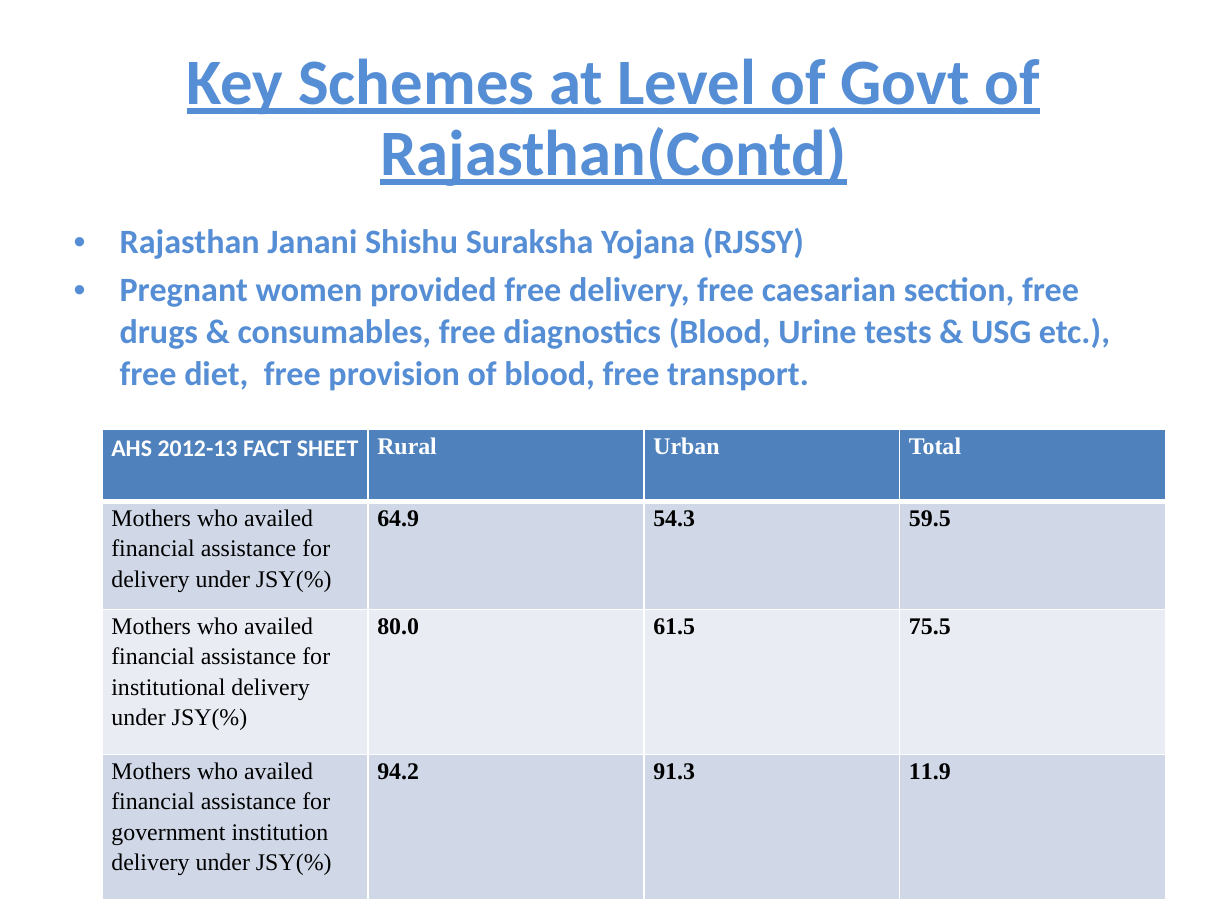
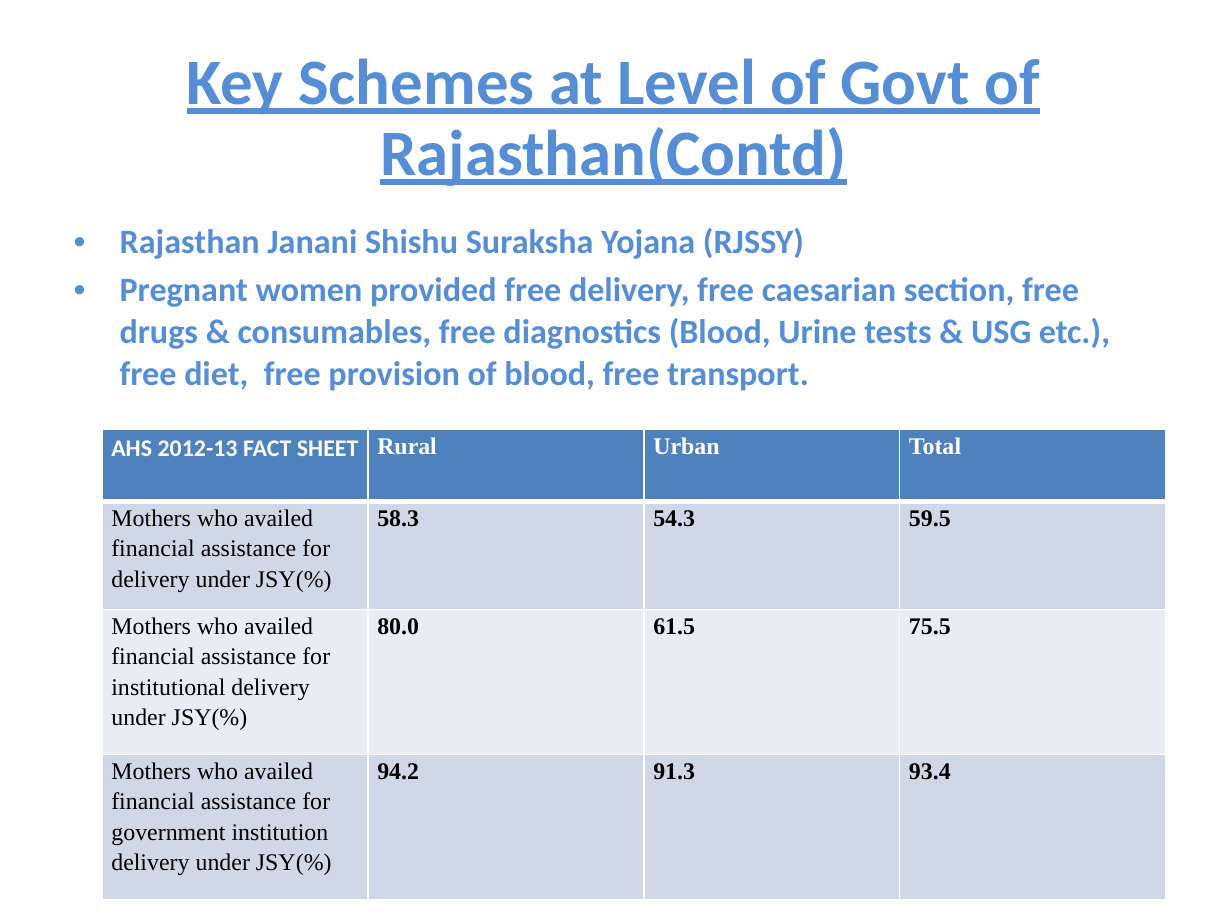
64.9: 64.9 -> 58.3 (398, 519)
11.9: 11.9 -> 93.4 (930, 772)
